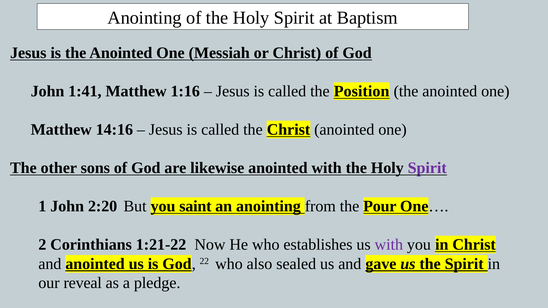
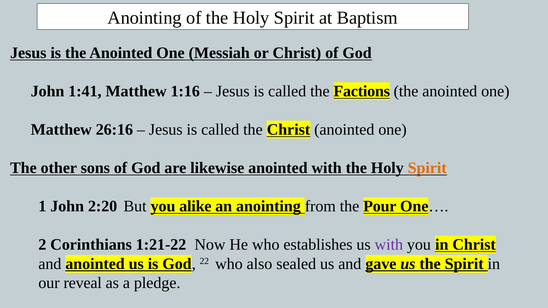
Position: Position -> Factions (362, 91)
14:16: 14:16 -> 26:16 (114, 130)
Spirit colour: purple -> orange (427, 168)
saint: saint -> alike (195, 206)
